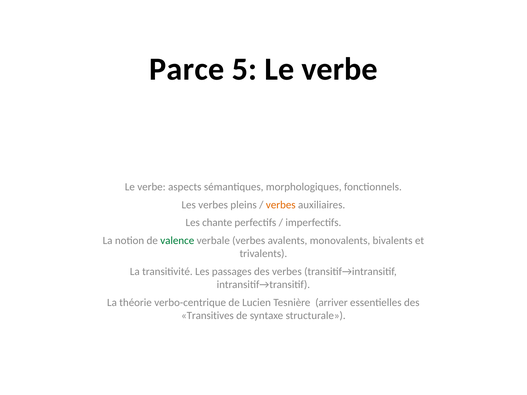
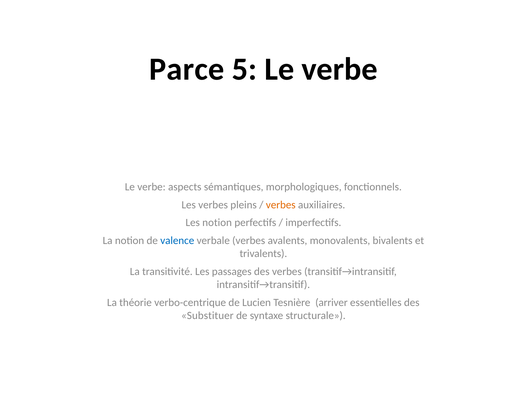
Les chante: chante -> notion (217, 223)
valence colour: green -> blue (177, 241)
Transitives: Transitives -> Substituer (207, 316)
